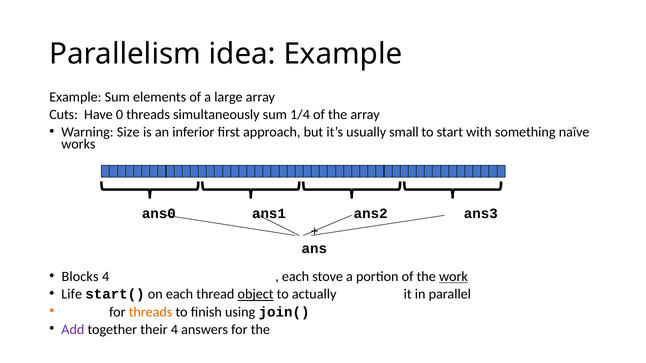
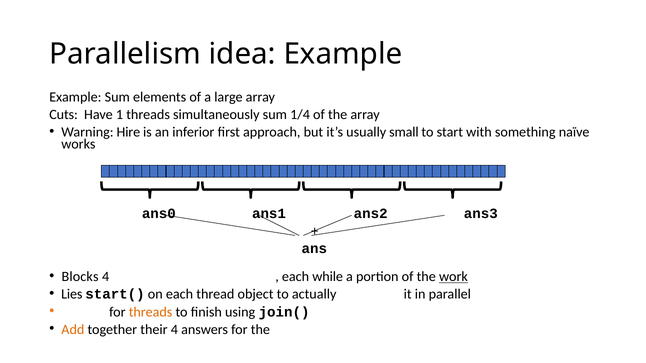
0: 0 -> 1 (119, 115)
Size: Size -> Hire (128, 132)
stove: stove -> while (328, 277)
Life: Life -> Lies (72, 295)
object underline: present -> none (256, 295)
Add colour: purple -> orange (73, 330)
